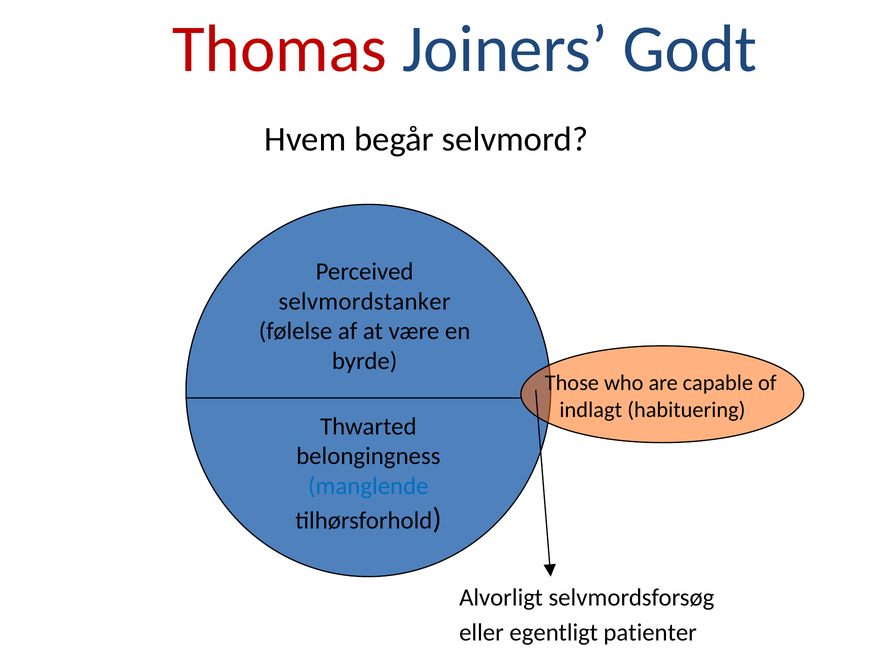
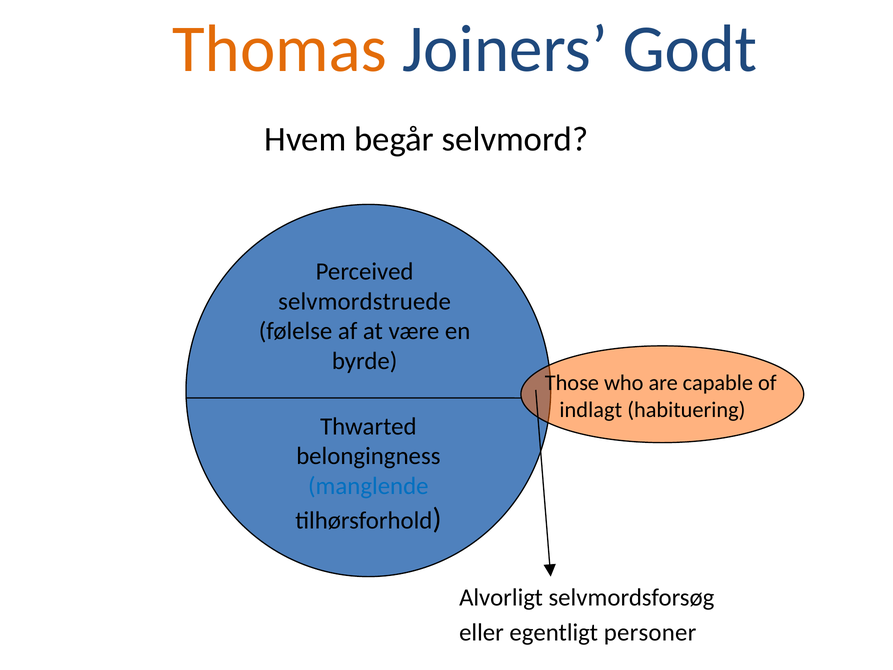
Thomas colour: red -> orange (280, 49)
selvmordstanker: selvmordstanker -> selvmordstruede (365, 301)
patienter: patienter -> personer (650, 632)
